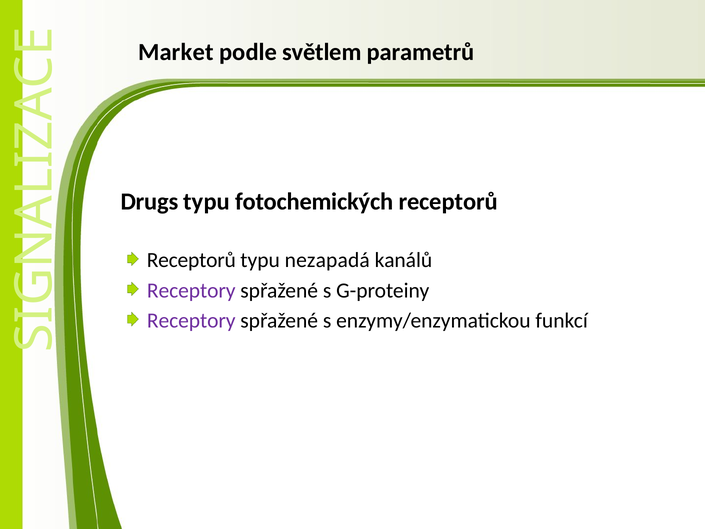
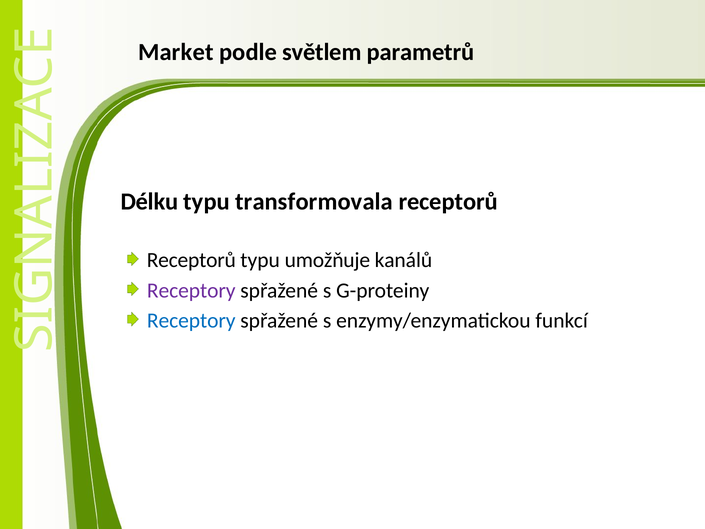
Drugs: Drugs -> Délku (149, 201)
fotochemických: fotochemických -> transformovala (314, 201)
nezapadá: nezapadá -> umožňuje (327, 260)
Receptory colour: purple -> blue (191, 320)
